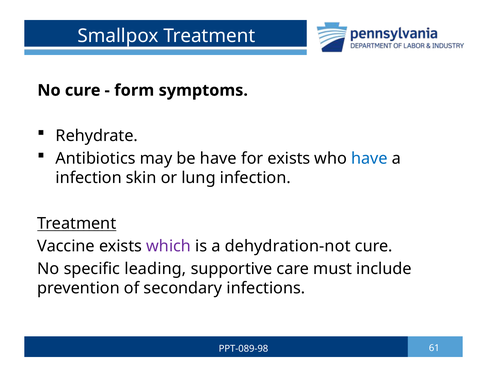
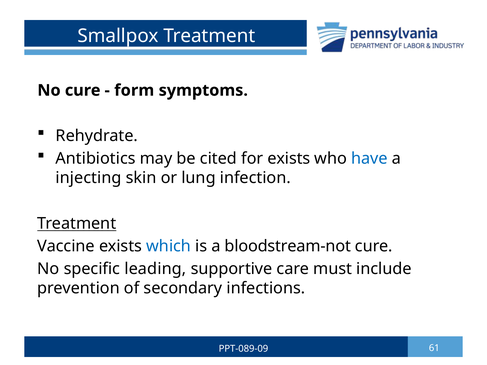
be have: have -> cited (218, 159)
infection: infection -> injecting (89, 178)
which colour: purple -> blue (169, 246)
dehydration-not: dehydration-not -> bloodstream-not (288, 246)
PPT-089-98: PPT-089-98 -> PPT-089-09 (243, 349)
